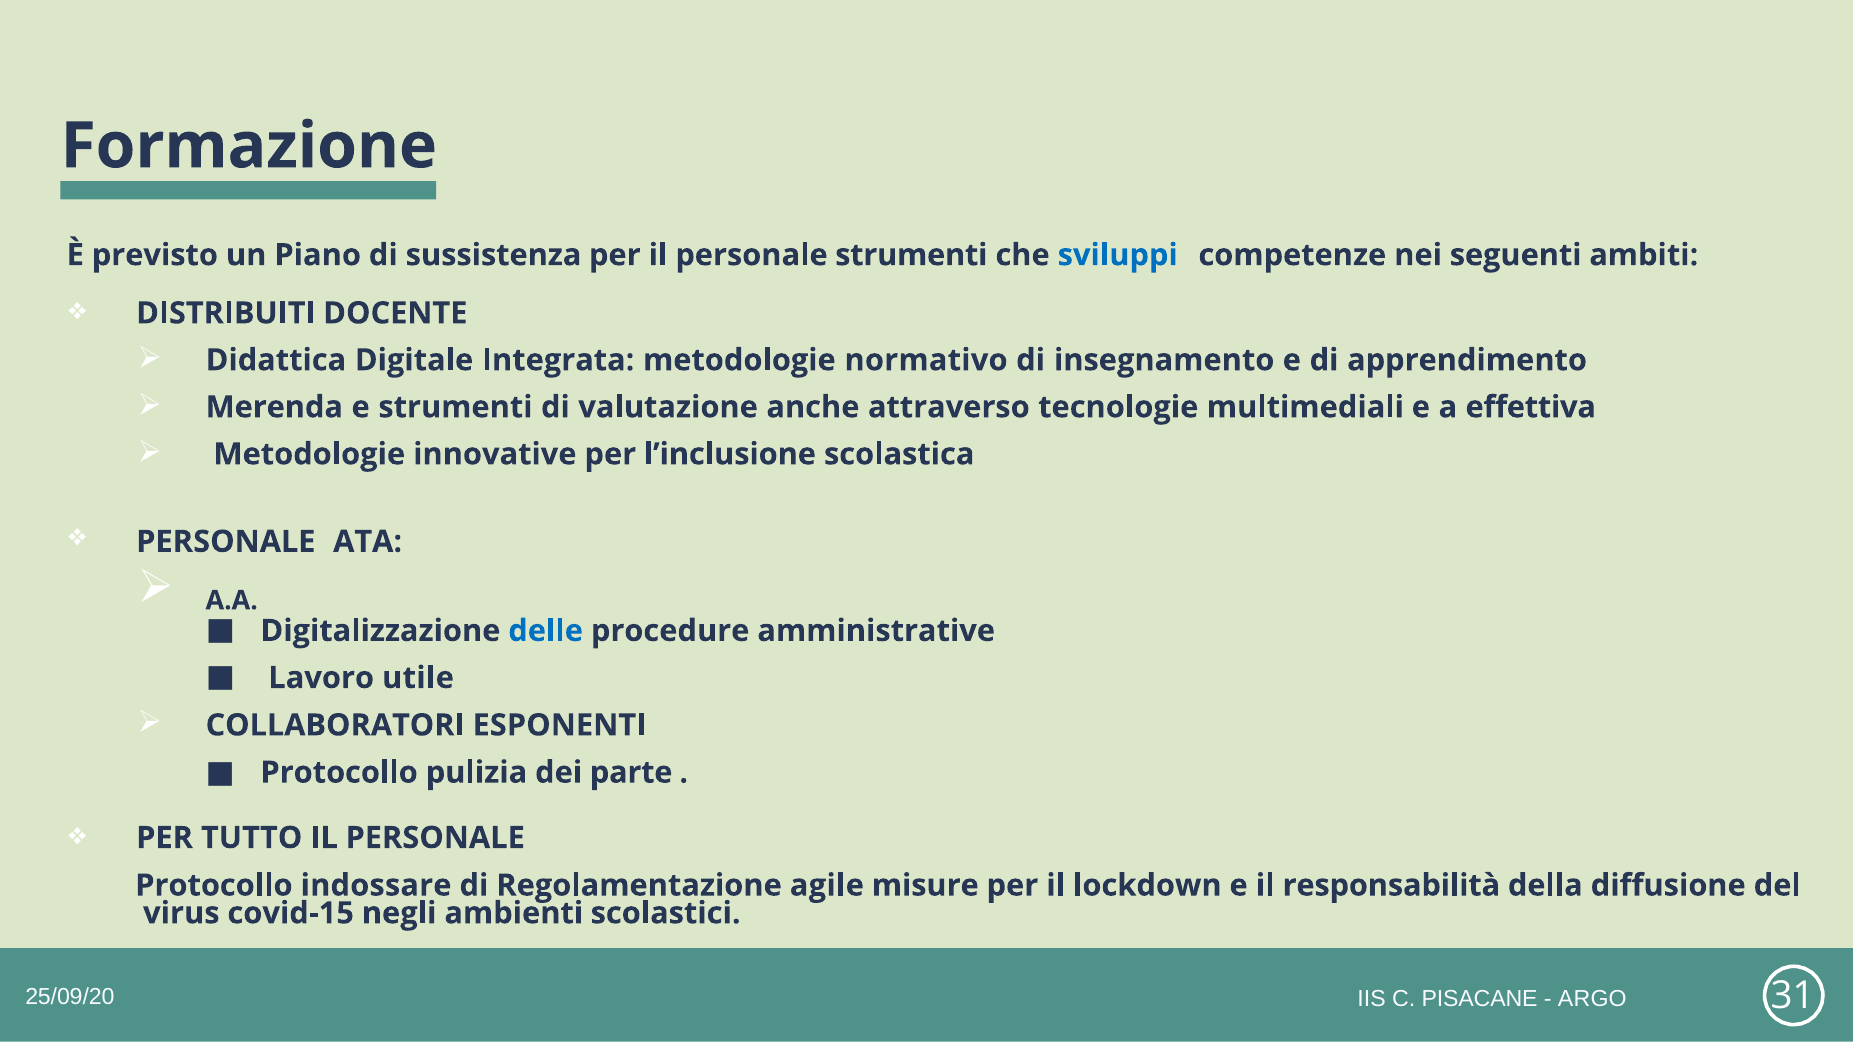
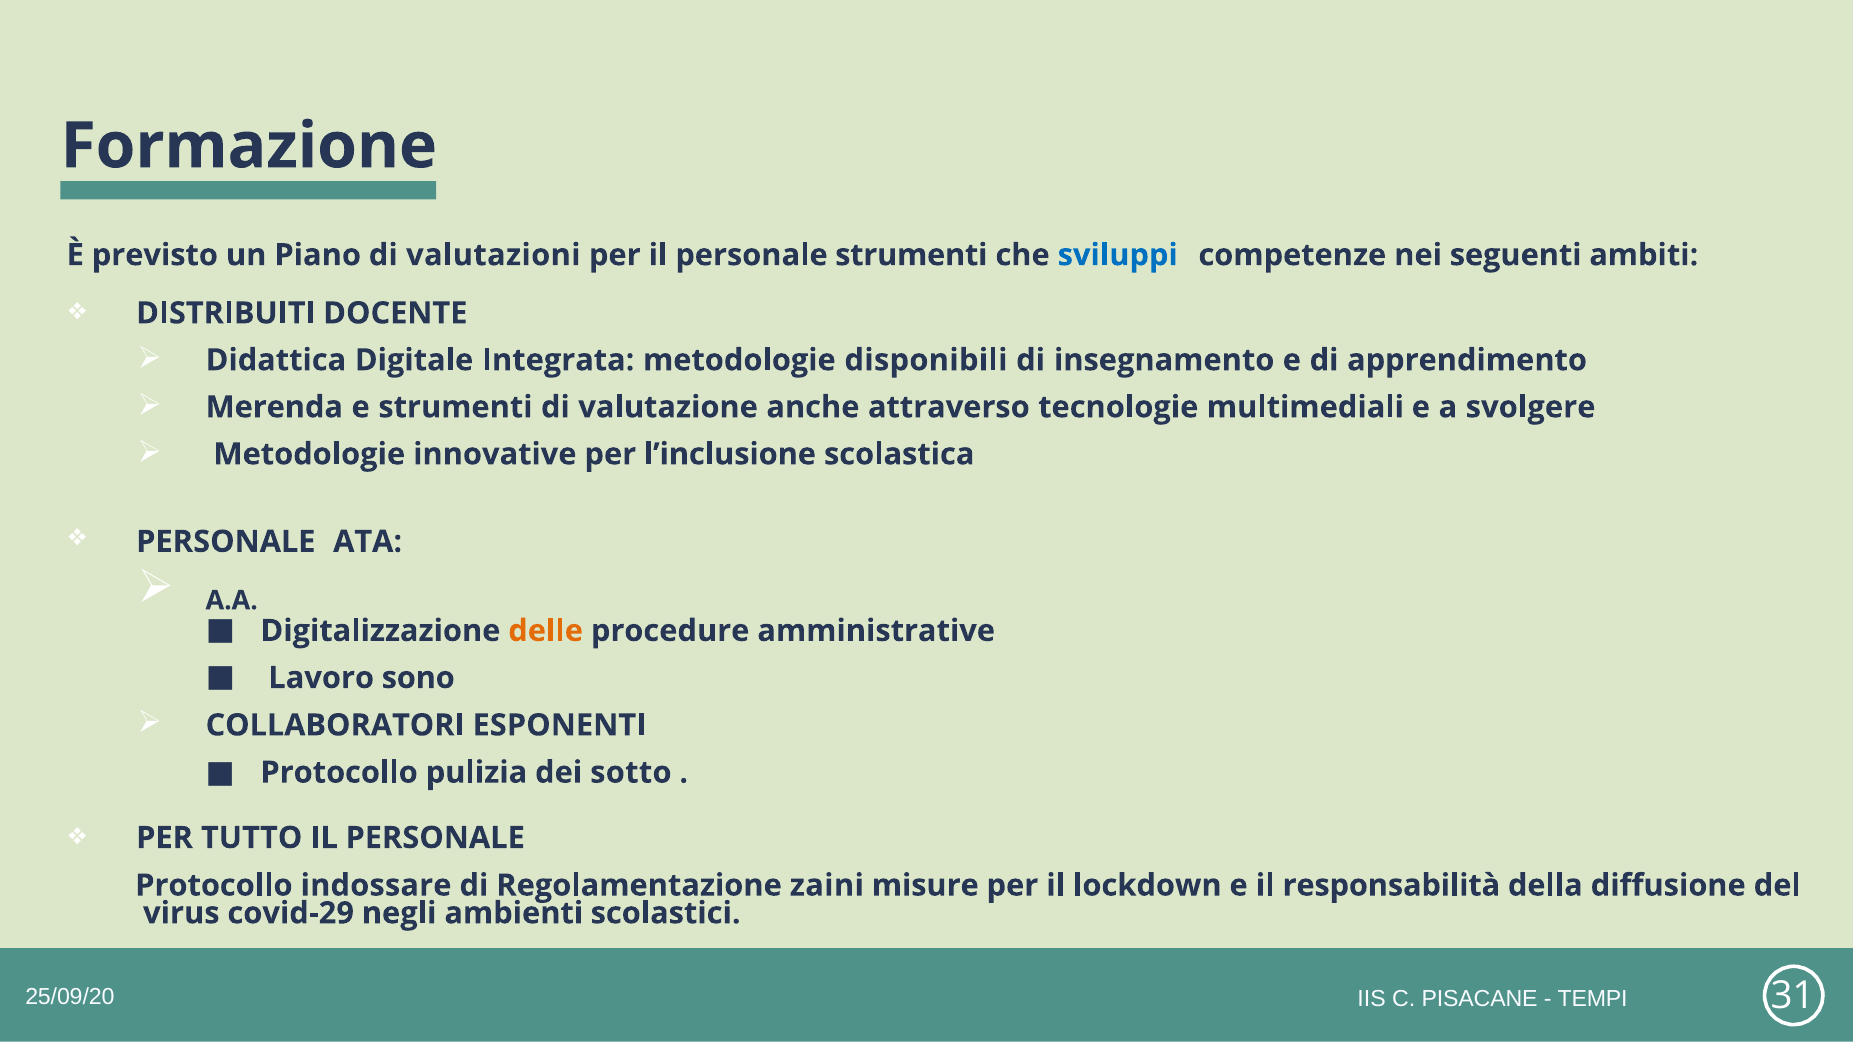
sussistenza: sussistenza -> valutazioni (493, 255)
normativo: normativo -> disponibili (926, 360)
effettiva: effettiva -> svolgere (1531, 407)
delle colour: blue -> orange (546, 631)
utile: utile -> sono (418, 678)
parte: parte -> sotto (631, 773)
agile: agile -> zaini (827, 886)
covid-15: covid-15 -> covid-29 (291, 913)
ARGO: ARGO -> TEMPI (1593, 999)
